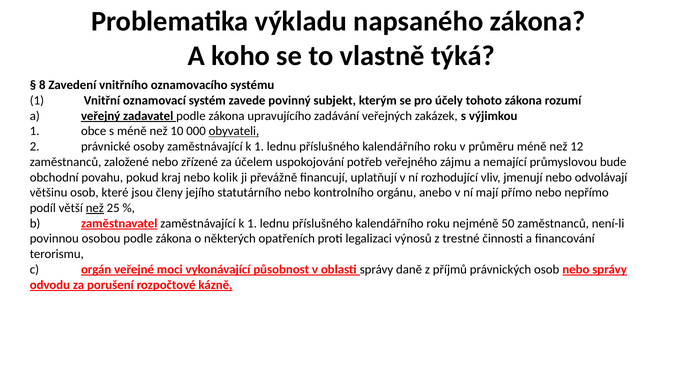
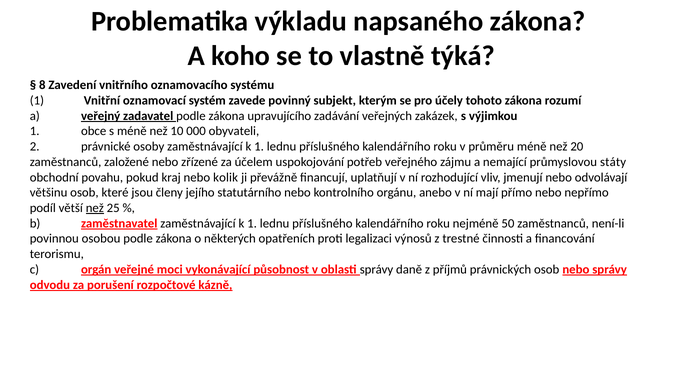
obyvateli underline: present -> none (234, 131)
12: 12 -> 20 (577, 147)
bude: bude -> státy (613, 162)
